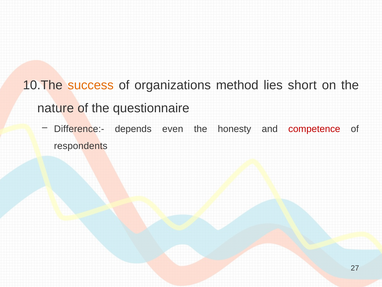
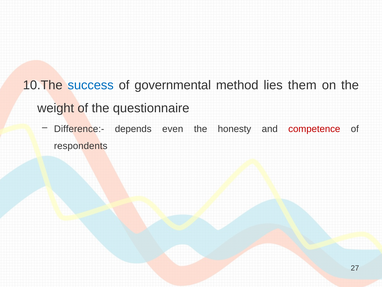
success colour: orange -> blue (91, 85)
organizations: organizations -> governmental (173, 85)
short: short -> them (302, 85)
nature: nature -> weight (56, 108)
